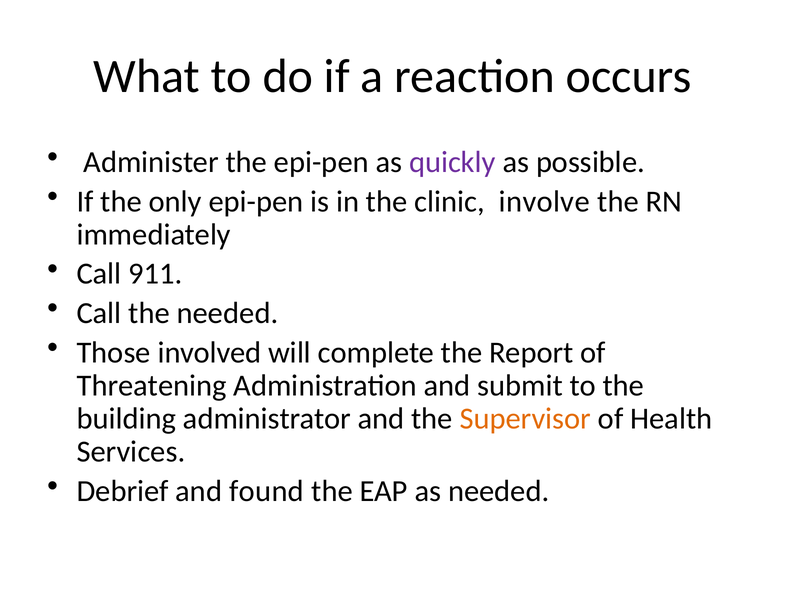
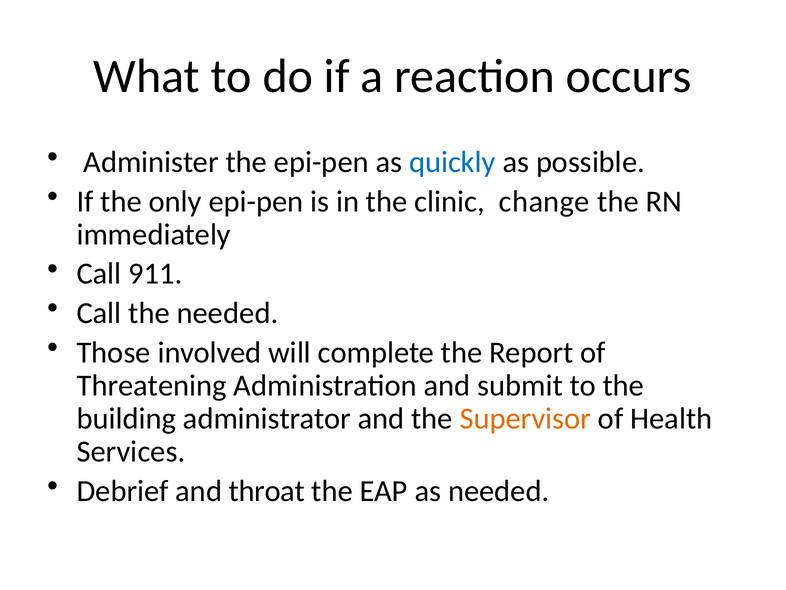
quickly colour: purple -> blue (452, 162)
involve: involve -> change (544, 201)
found: found -> throat (267, 491)
